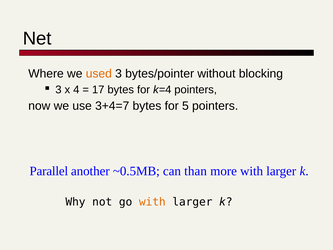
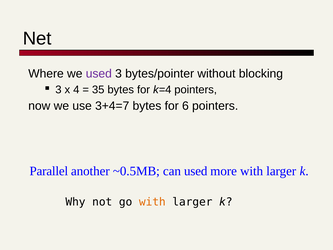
used colour: orange -> purple (99, 74)
17: 17 -> 35 (98, 90)
5: 5 -> 6 (185, 106)
can than: than -> used (196, 171)
